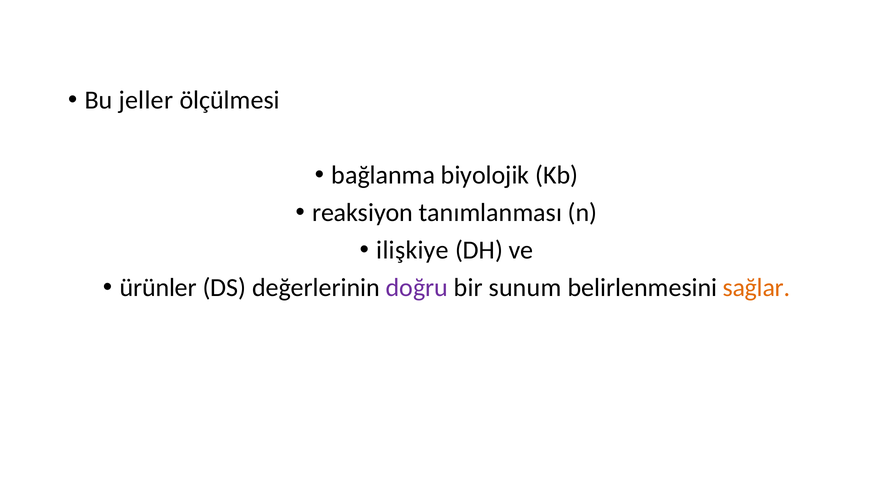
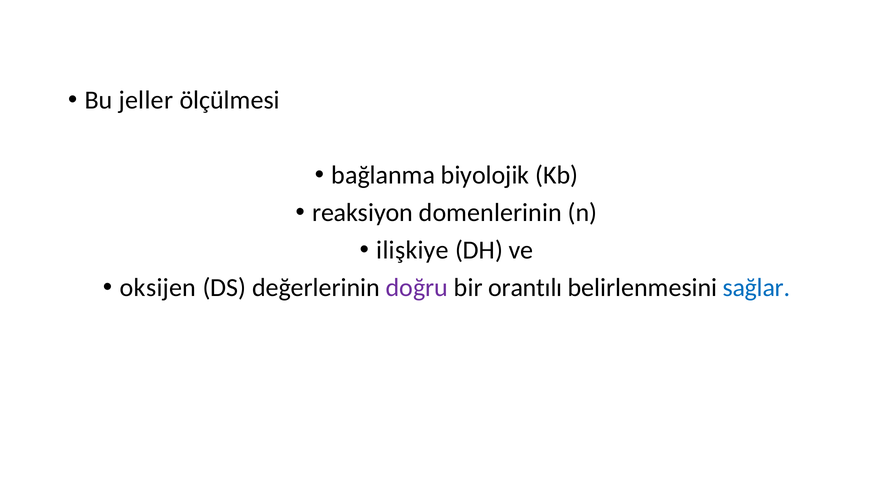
tanımlanması: tanımlanması -> domenlerinin (490, 213)
ürünler: ürünler -> oksijen (158, 288)
sunum: sunum -> orantılı (525, 288)
sağlar colour: orange -> blue (757, 288)
